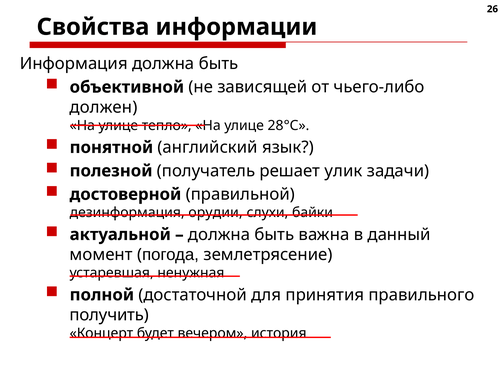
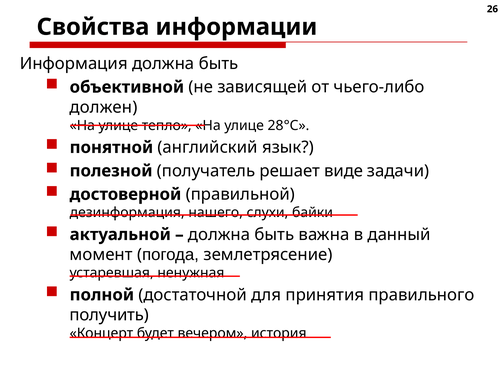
улик: улик -> виде (344, 171)
орудии: орудии -> нашего (216, 213)
